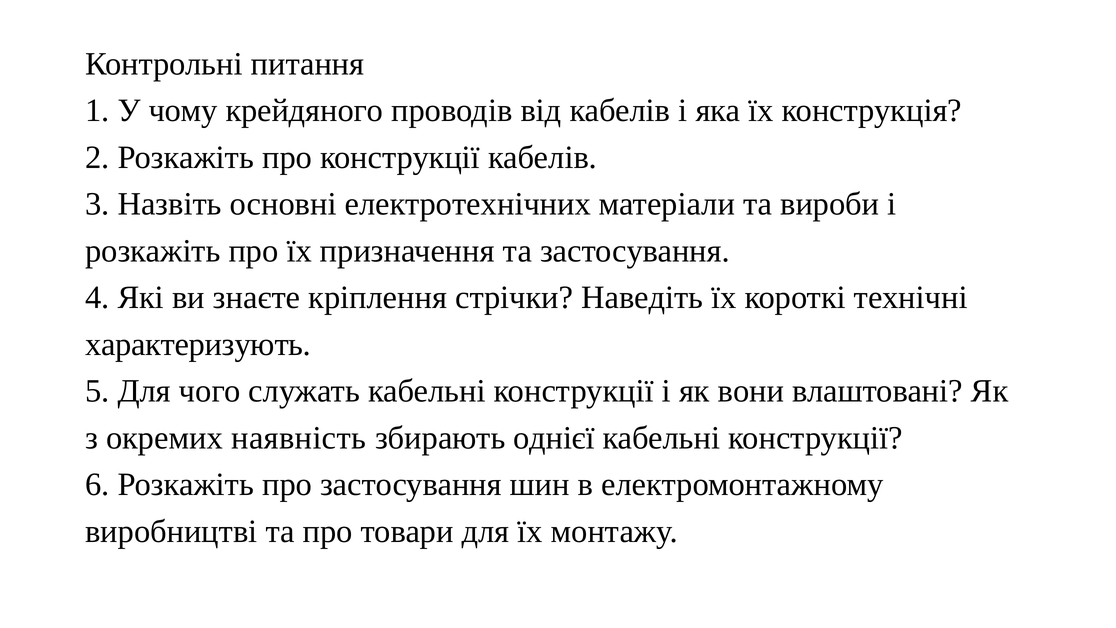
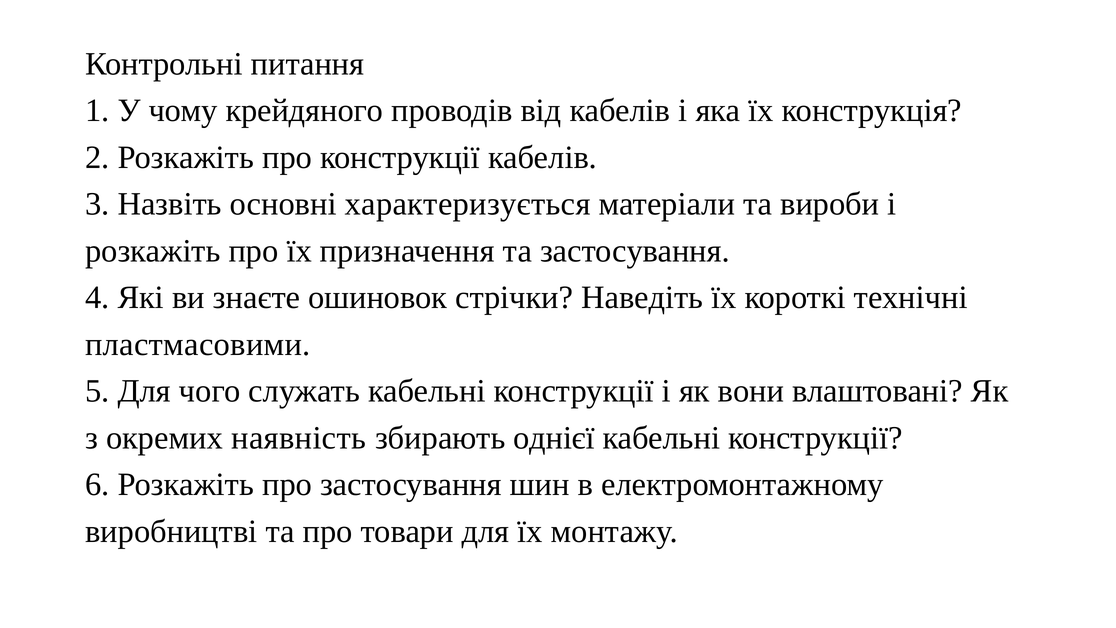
електротехнічних: електротехнічних -> характеризується (468, 204)
кріплення: кріплення -> ошиновок (378, 298)
характеризують: характеризують -> пластмасовими (198, 344)
